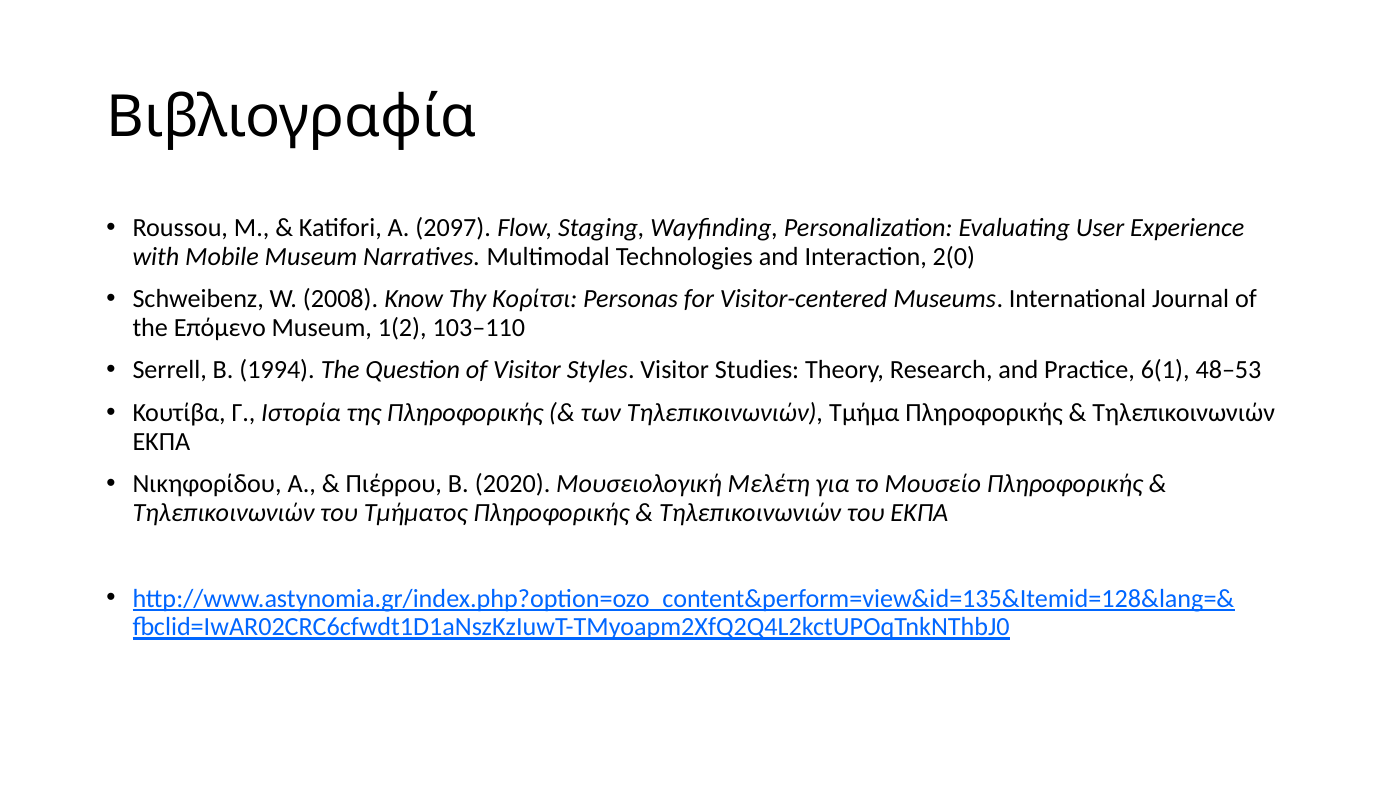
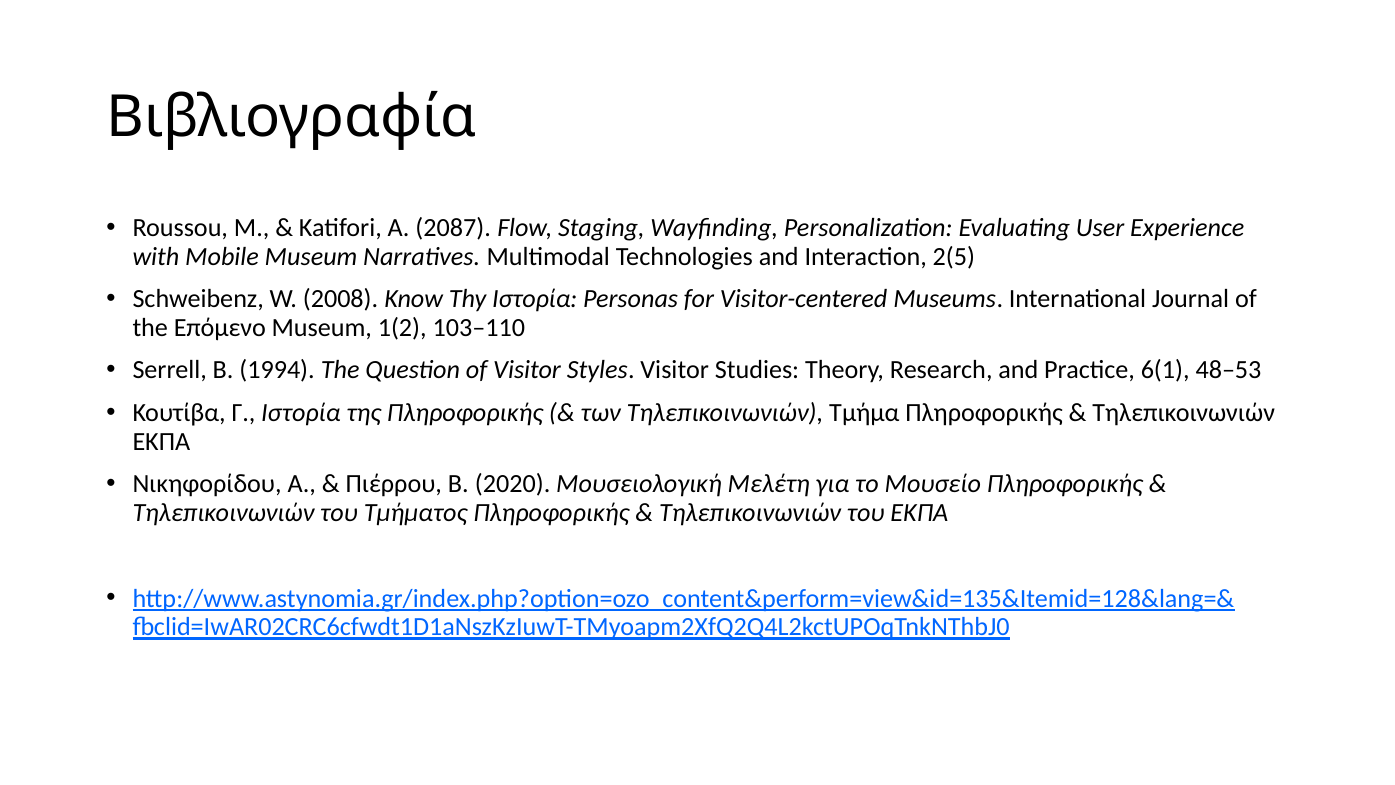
2097: 2097 -> 2087 (453, 228)
2(0: 2(0 -> 2(5 (954, 256)
Thy Κορίτσι: Κορίτσι -> Ιστορία (535, 299)
